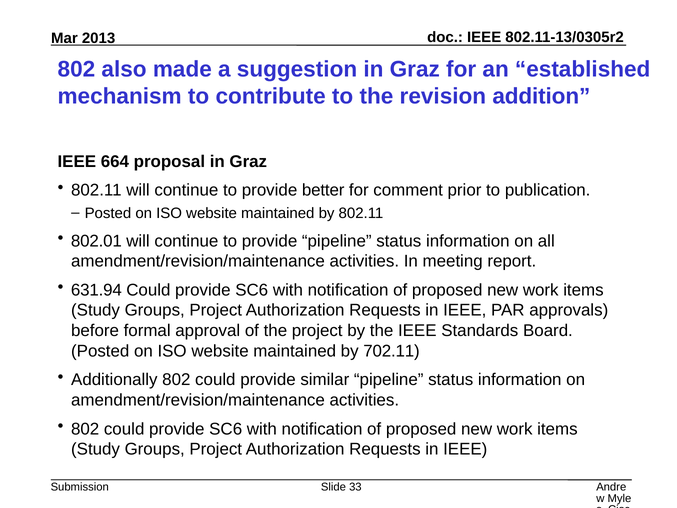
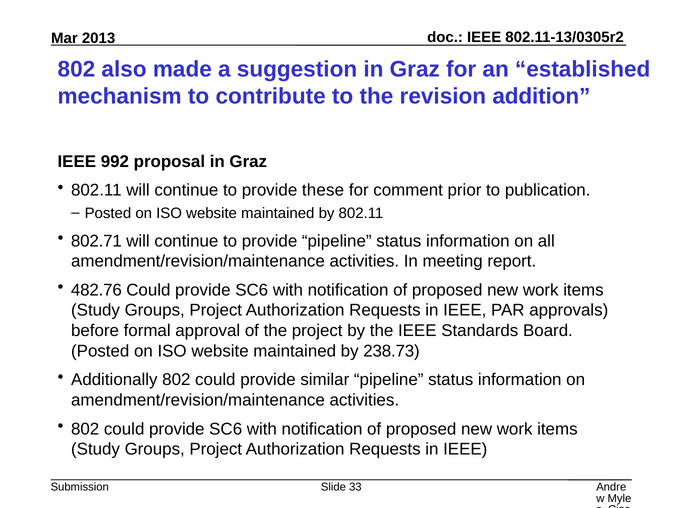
664: 664 -> 992 (115, 161)
better: better -> these (323, 190)
802.01: 802.01 -> 802.71 (96, 241)
631.94: 631.94 -> 482.76 (96, 290)
702.11: 702.11 -> 238.73 (391, 351)
